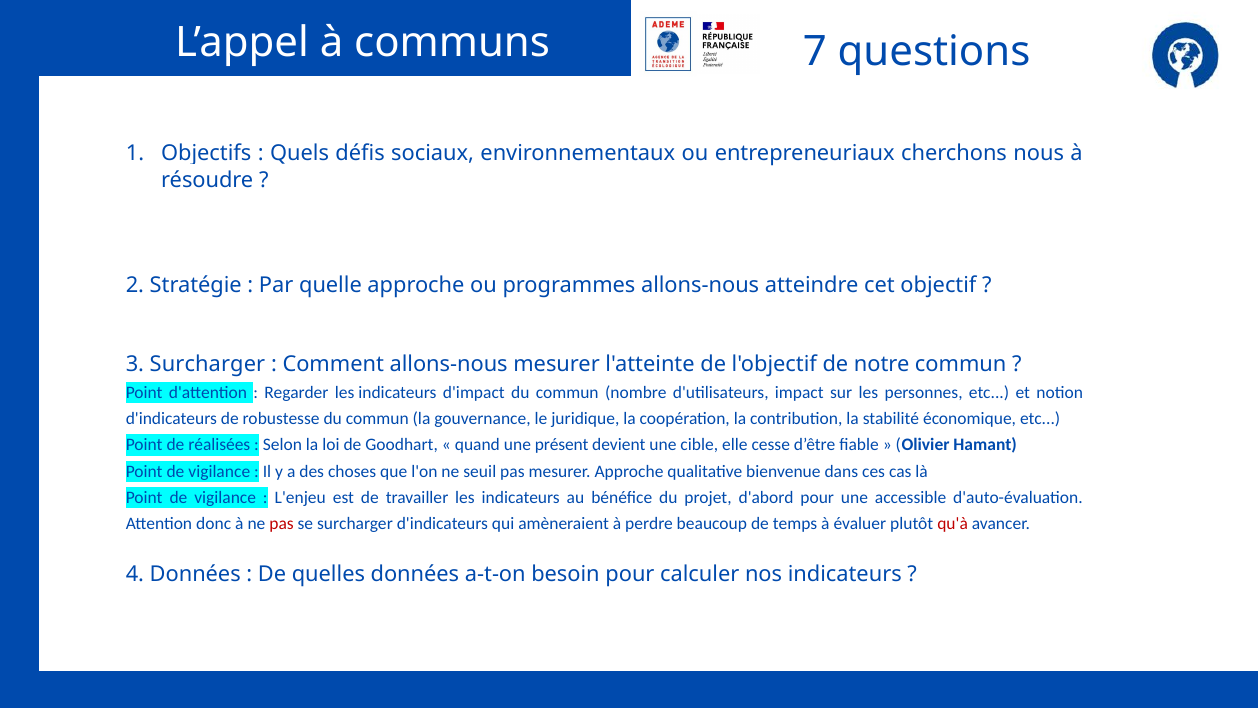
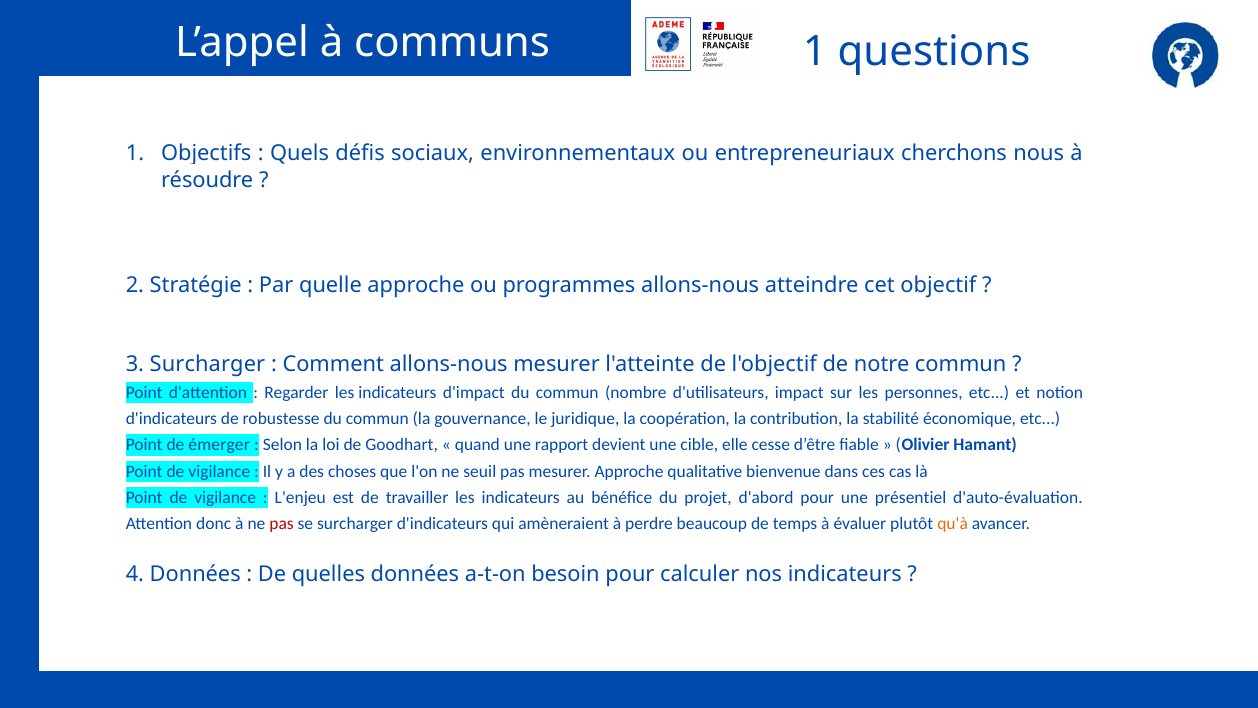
communs 7: 7 -> 1 (815, 51)
réalisées: réalisées -> émerger (219, 445)
présent: présent -> rapport (562, 445)
accessible: accessible -> présentiel (911, 497)
qu'à colour: red -> orange (953, 524)
